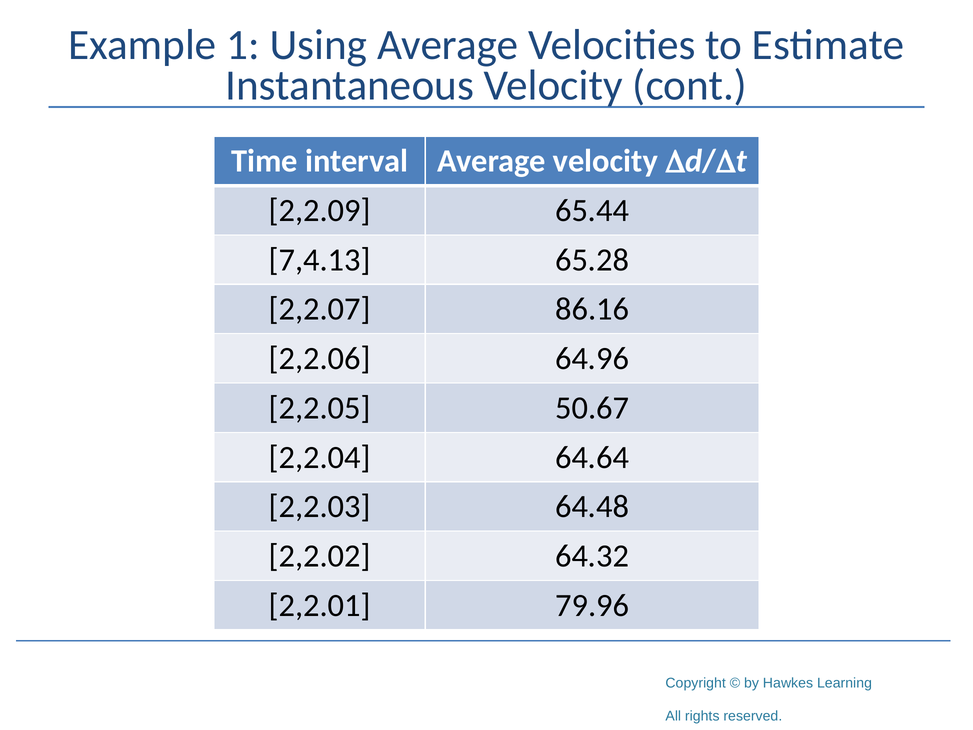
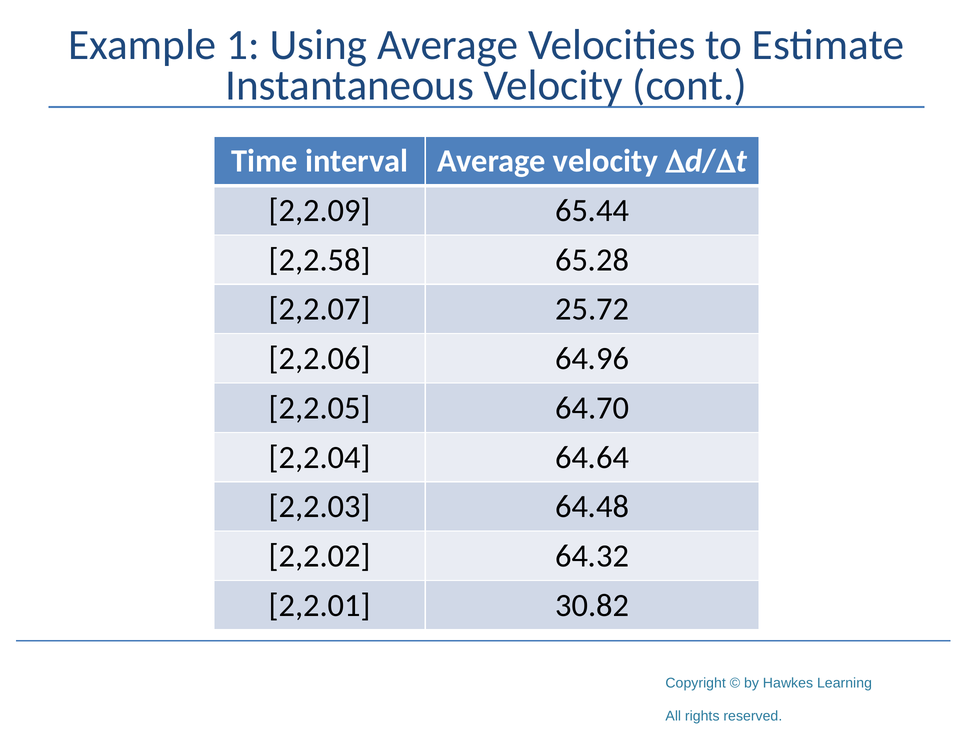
7,4.13: 7,4.13 -> 2,2.58 (320, 260)
86.16: 86.16 -> 25.72 (592, 309)
50.67: 50.67 -> 64.70 (592, 408)
79.96: 79.96 -> 30.82 (592, 605)
